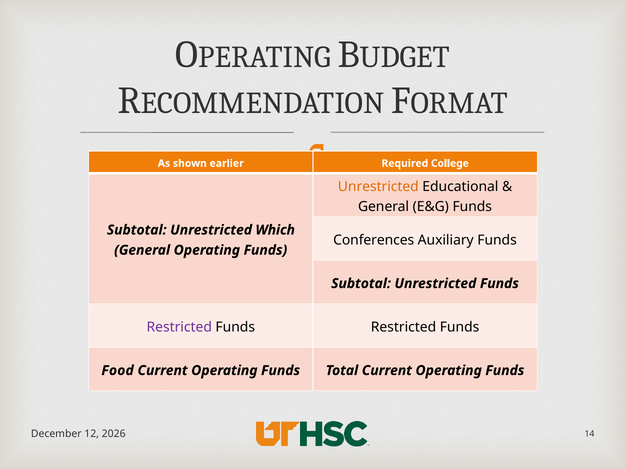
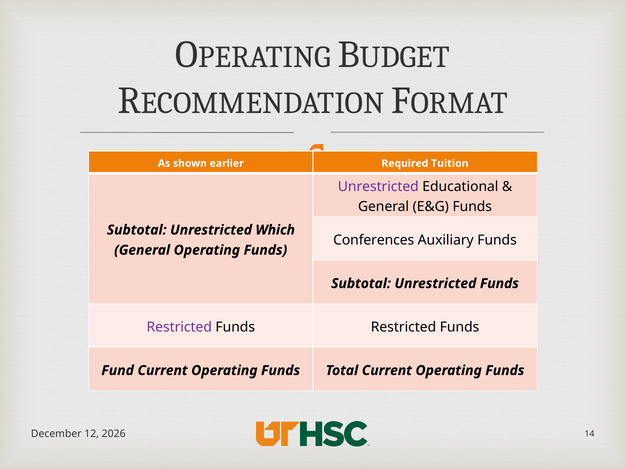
College: College -> Tuition (450, 164)
Unrestricted colour: orange -> purple (378, 187)
Food: Food -> Fund (118, 371)
